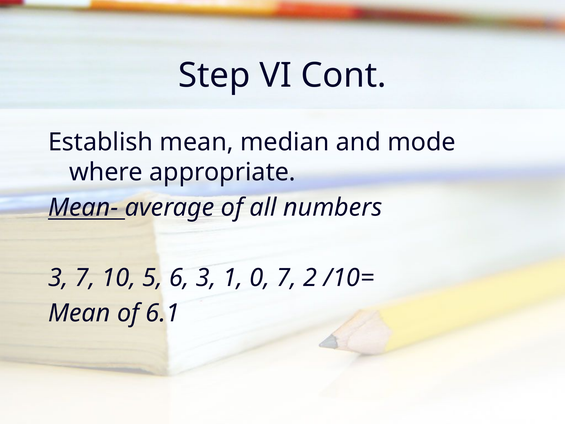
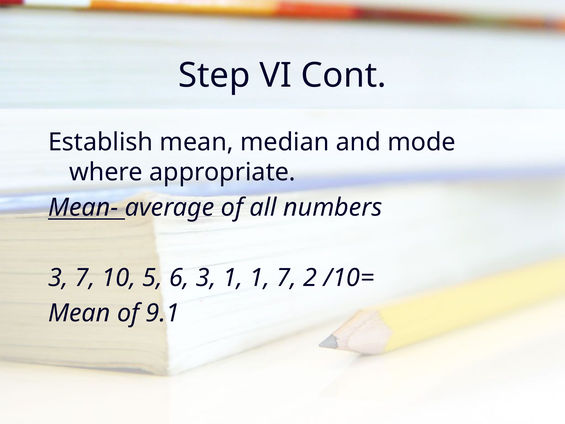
1 0: 0 -> 1 (260, 278)
6.1: 6.1 -> 9.1 (163, 313)
